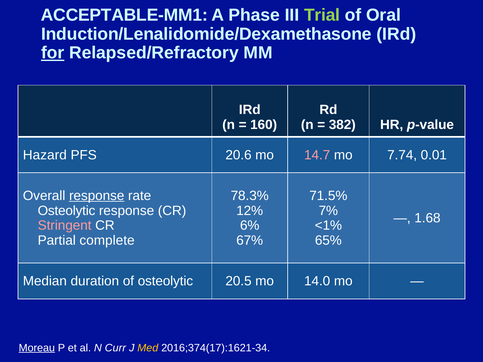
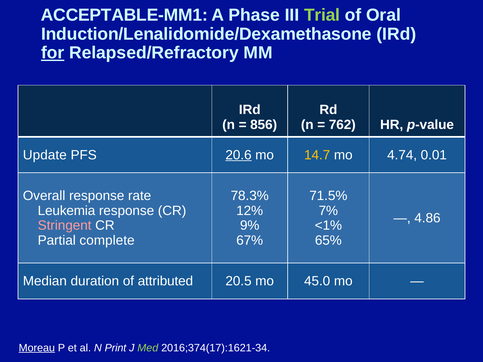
160: 160 -> 856 (264, 125)
382: 382 -> 762 (342, 125)
Hazard: Hazard -> Update (45, 155)
20.6 underline: none -> present (239, 155)
14.7 colour: pink -> yellow (317, 155)
7.74: 7.74 -> 4.74 (402, 155)
response underline: present -> none (97, 196)
Osteolytic: Osteolytic -> Leukemia (67, 211)
1.68: 1.68 -> 4.86 (427, 218)
6%: 6% -> 9% (250, 226)
of osteolytic: osteolytic -> attributed (165, 281)
14.0: 14.0 -> 45.0 (317, 281)
Curr: Curr -> Print (115, 348)
Med colour: yellow -> light green (148, 348)
